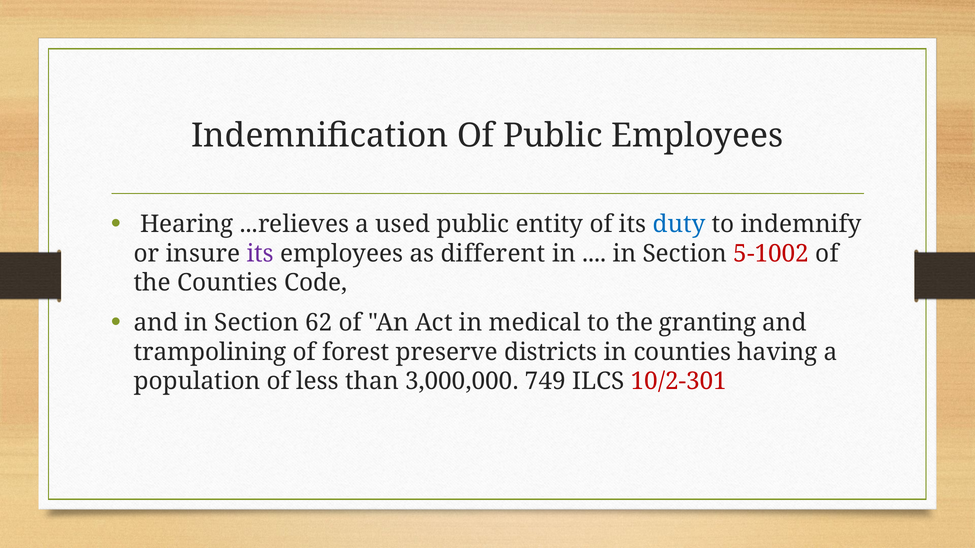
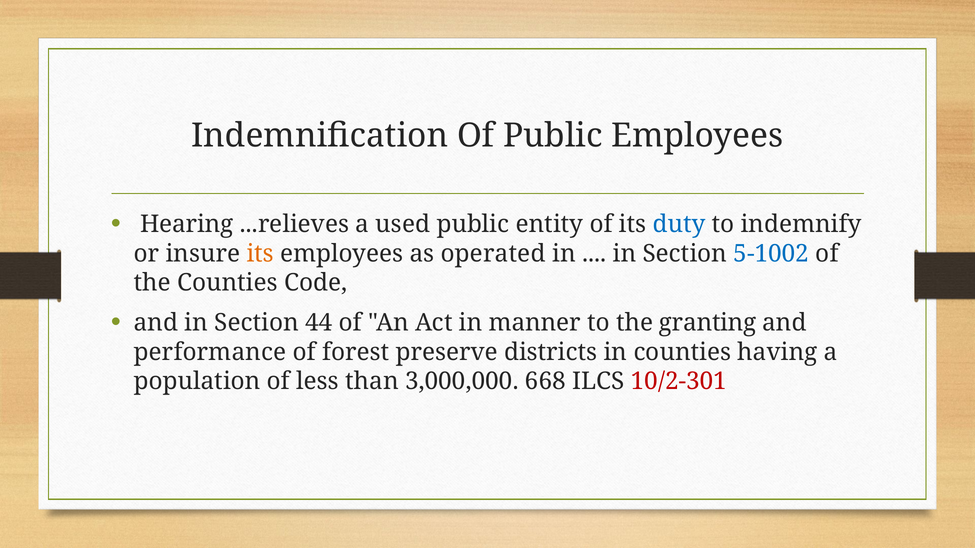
its colour: purple -> orange (260, 254)
different: different -> operated (493, 254)
5-1002 colour: red -> blue (771, 254)
62: 62 -> 44 (319, 323)
medical: medical -> manner (535, 323)
trampolining: trampolining -> performance (210, 352)
749: 749 -> 668 (545, 382)
